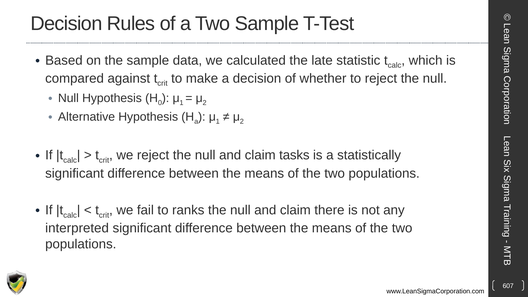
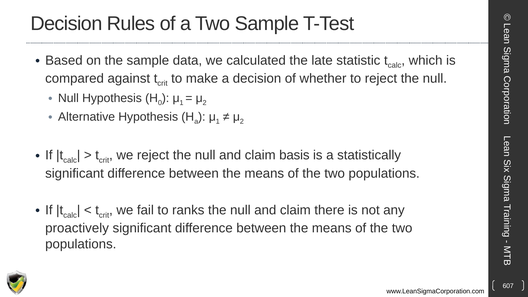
tasks: tasks -> basis (294, 155)
interpreted: interpreted -> proactively (77, 228)
